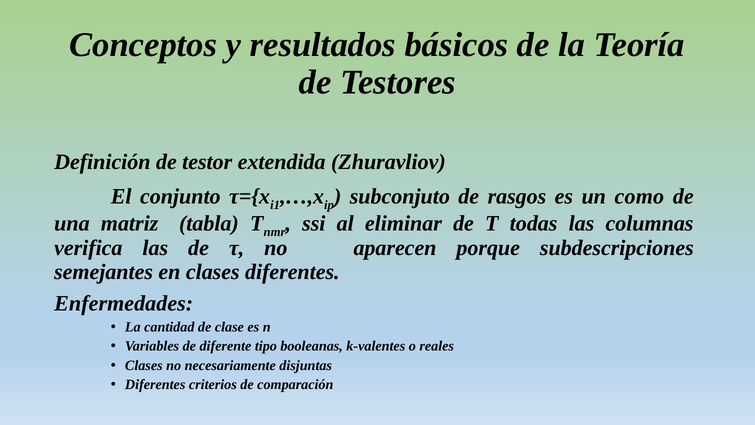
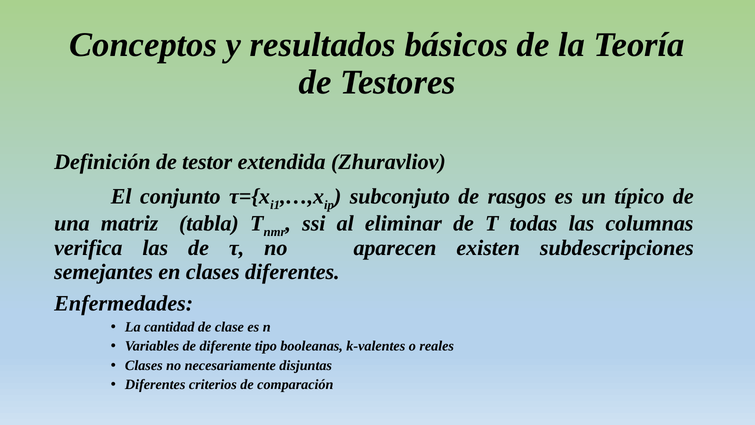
como: como -> típico (639, 196)
porque: porque -> existen (488, 248)
